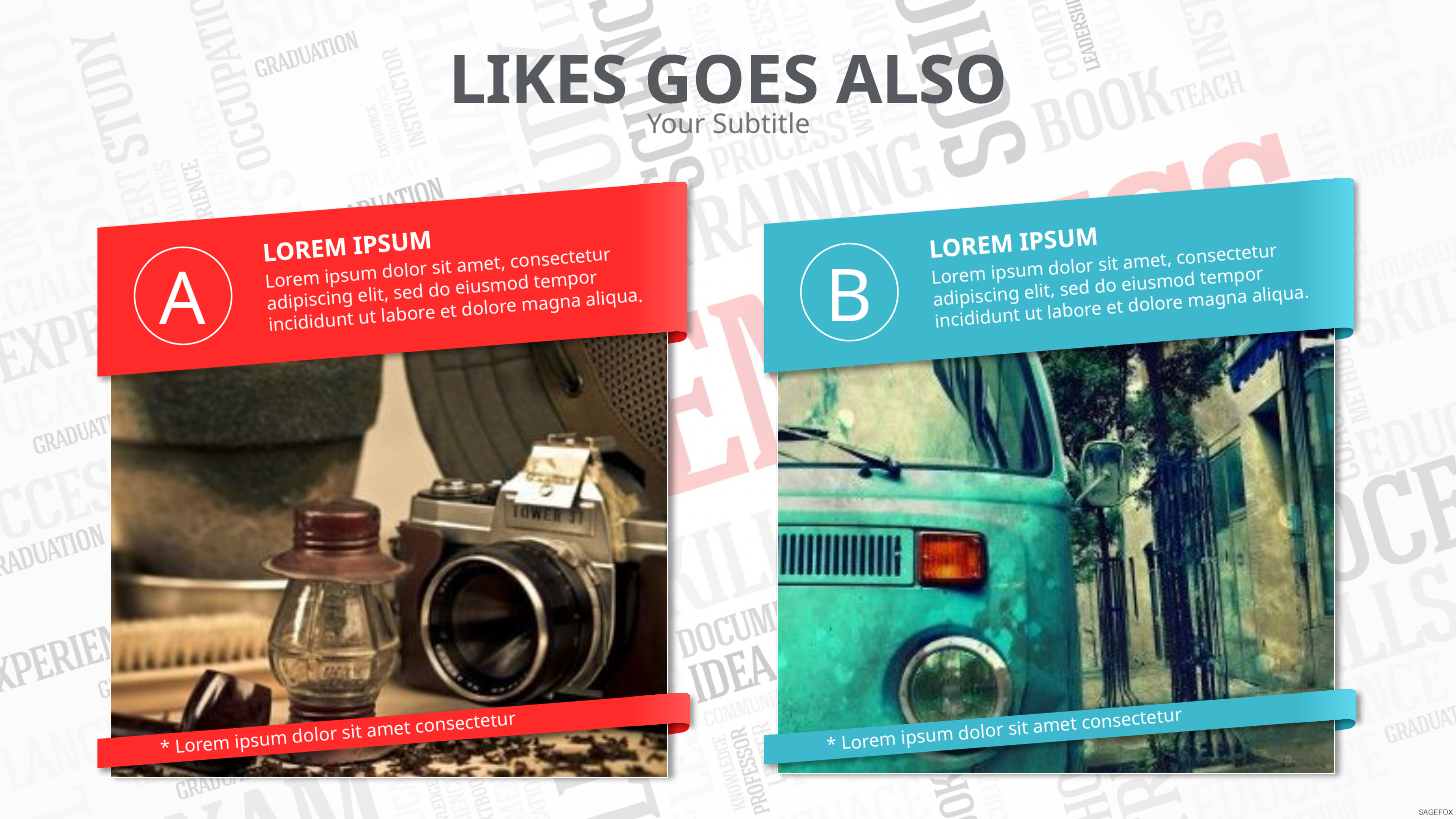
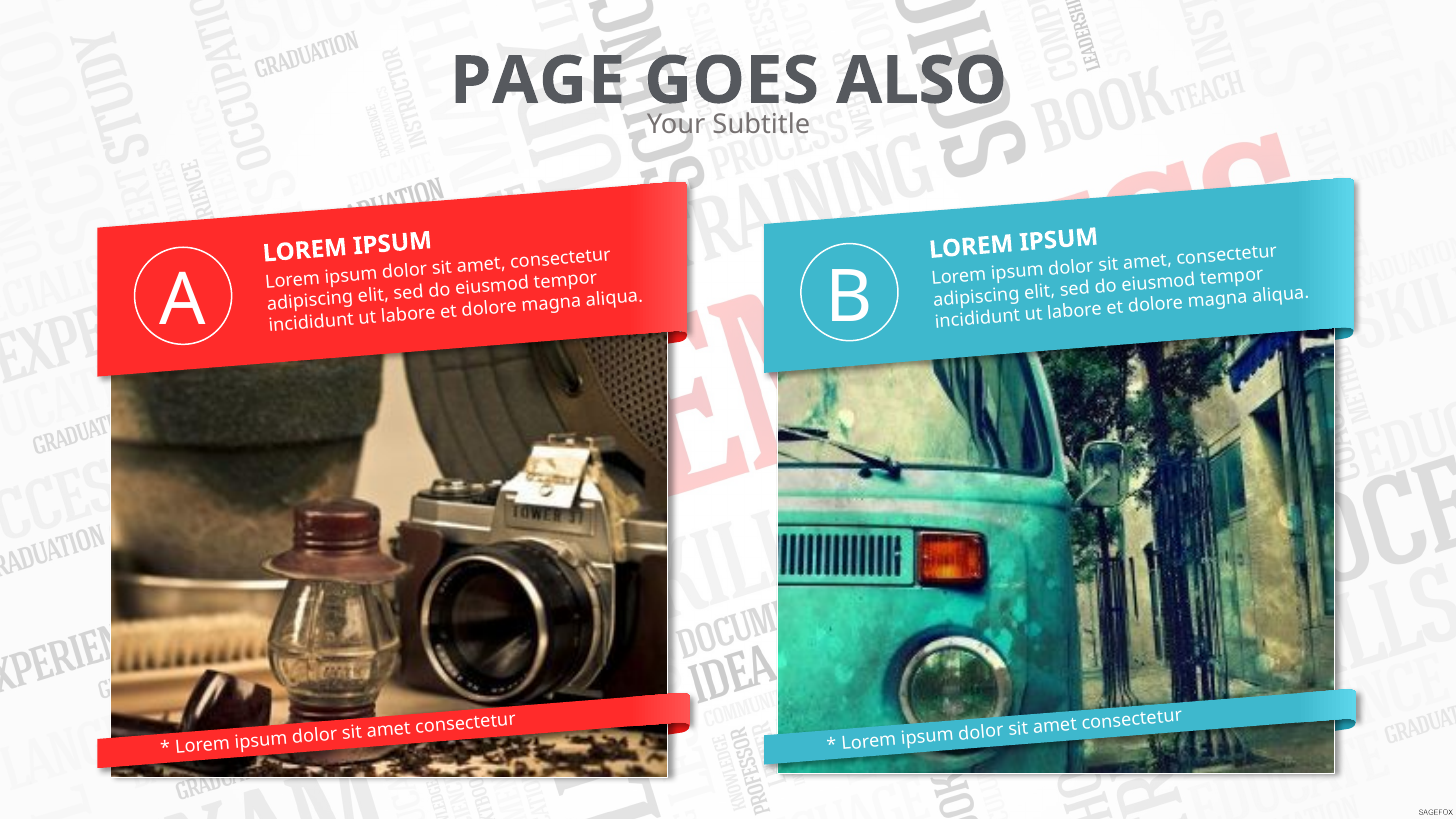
LIKES: LIKES -> PAGE (538, 81)
